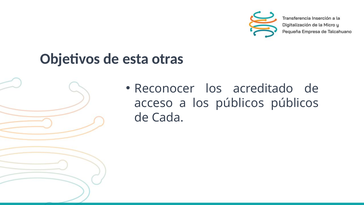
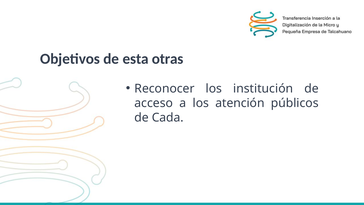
acreditado: acreditado -> institución (263, 88)
los públicos: públicos -> atención (240, 103)
